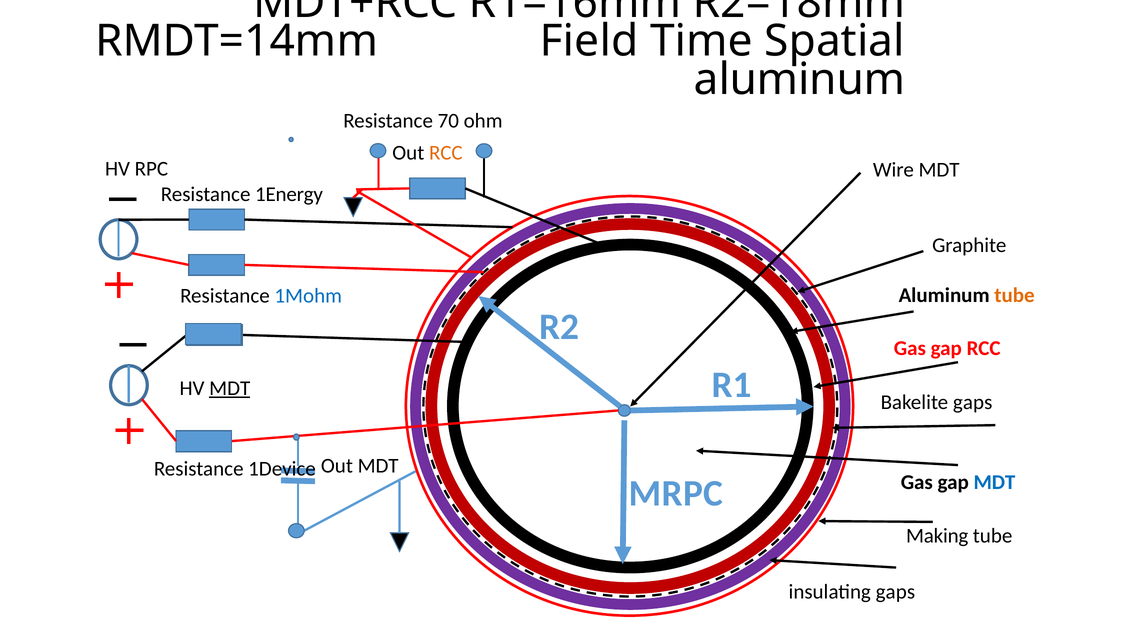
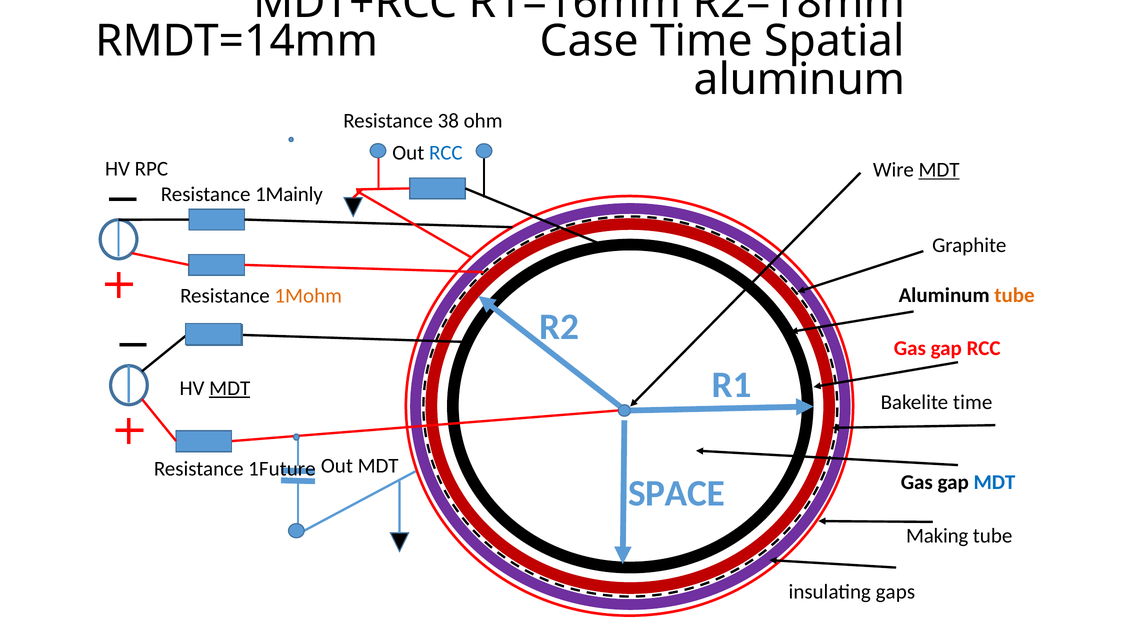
Field: Field -> Case (589, 41)
70: 70 -> 38 (448, 121)
RCC colour: orange -> blue (446, 153)
MDT underline: none -> present (939, 170)
1Energy: 1Energy -> 1Mainly (289, 194)
1Mohm colour: blue -> orange (308, 296)
Bakelite gaps: gaps -> time (973, 403)
1Device: 1Device -> 1Future (282, 469)
MRPC: MRPC -> SPACE (676, 494)
